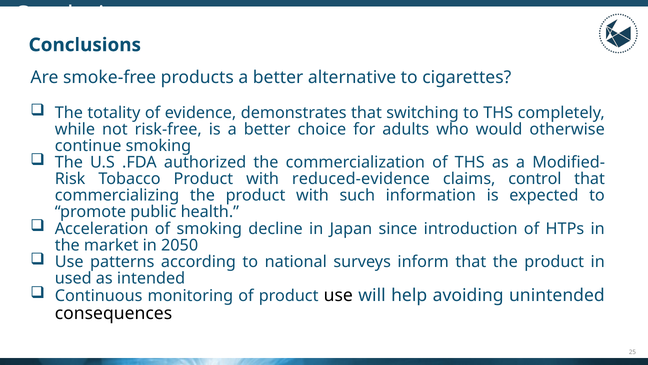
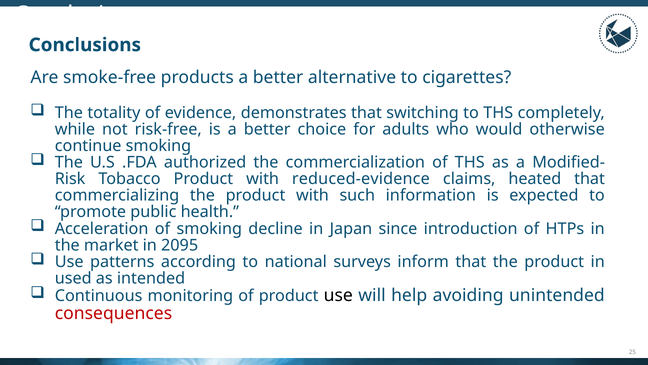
control: control -> heated (535, 179)
2050: 2050 -> 2095 (180, 245)
consequences colour: black -> red (113, 313)
